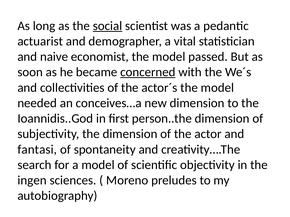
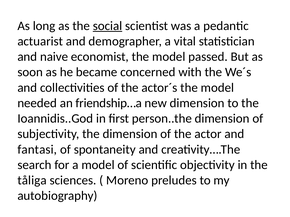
concerned underline: present -> none (148, 72)
conceives…a: conceives…a -> friendship…a (109, 103)
ingen: ingen -> tåliga (32, 181)
